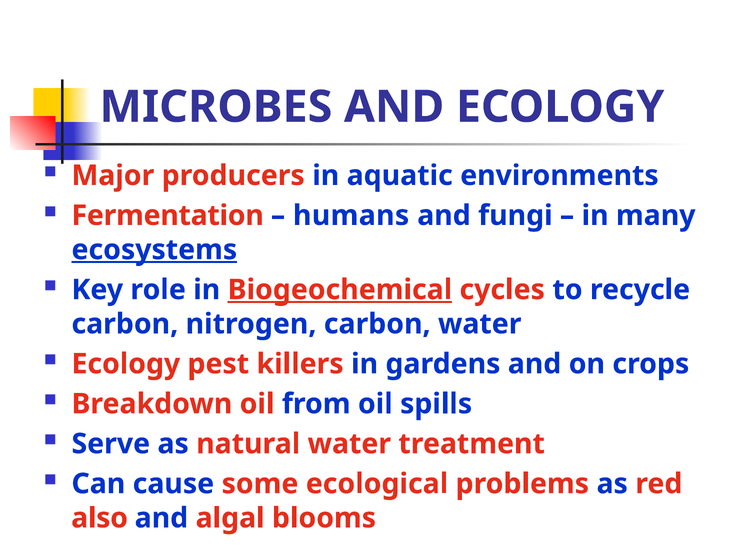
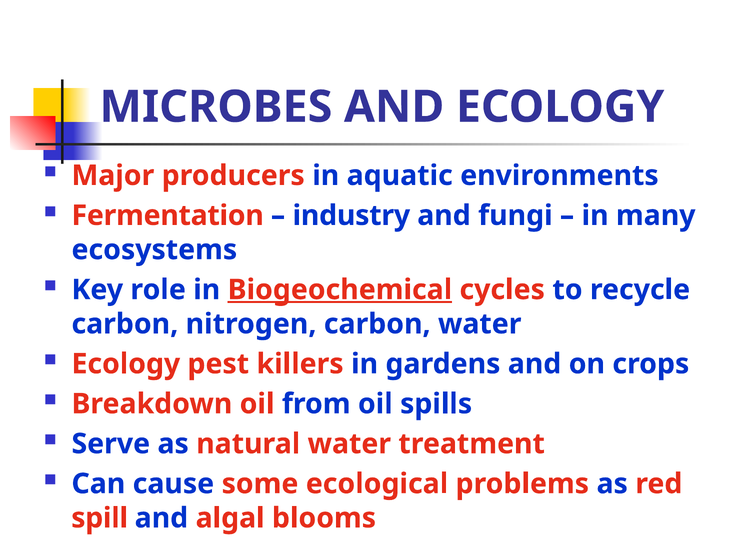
humans: humans -> industry (351, 215)
ecosystems underline: present -> none (154, 250)
also: also -> spill (100, 518)
